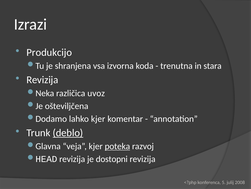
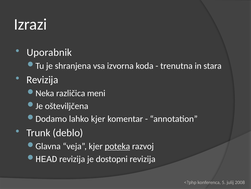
Produkcijo: Produkcijo -> Uporabnik (49, 52)
uvoz: uvoz -> meni (96, 93)
deblo underline: present -> none (68, 132)
